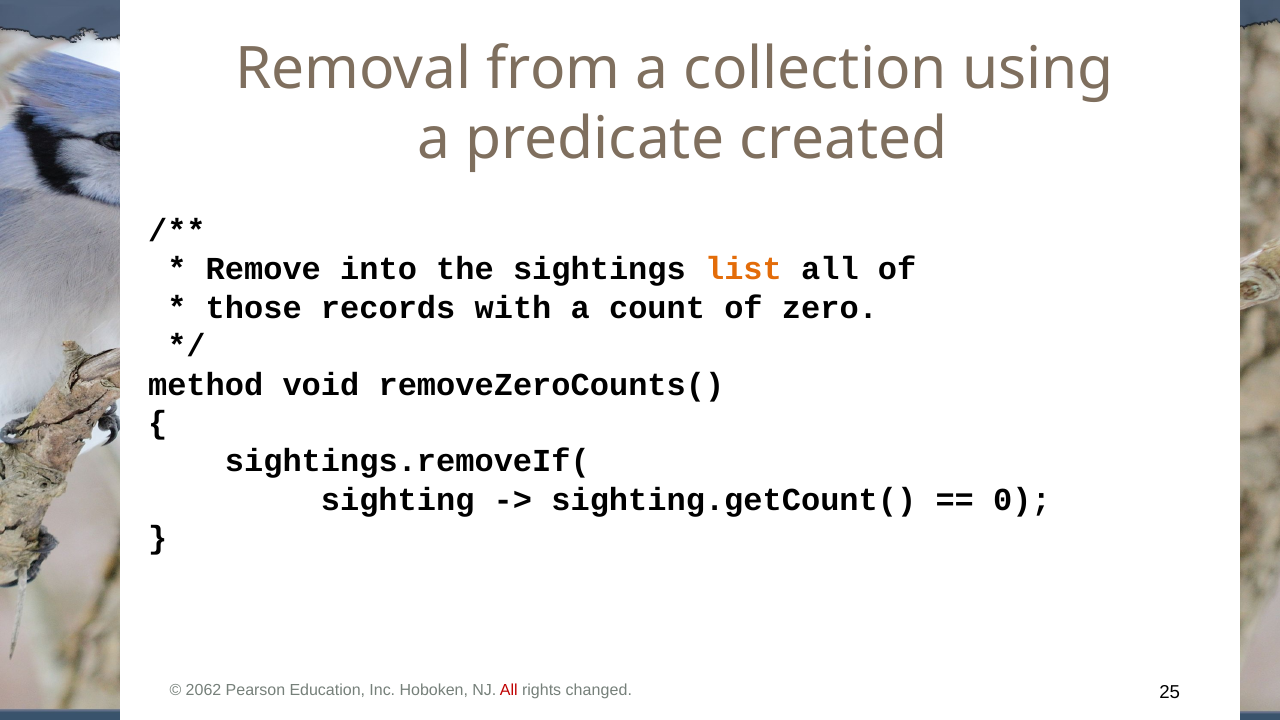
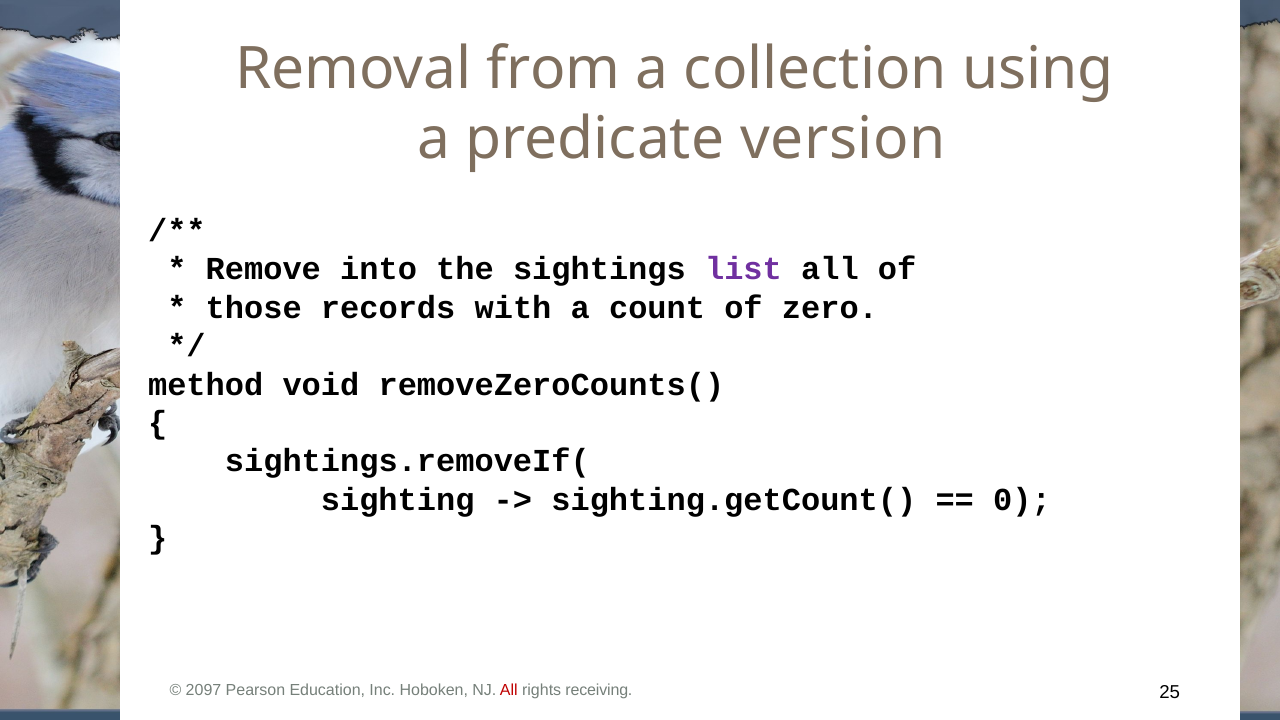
created: created -> version (843, 139)
list colour: orange -> purple (743, 269)
2062: 2062 -> 2097 (204, 690)
changed: changed -> receiving (599, 690)
